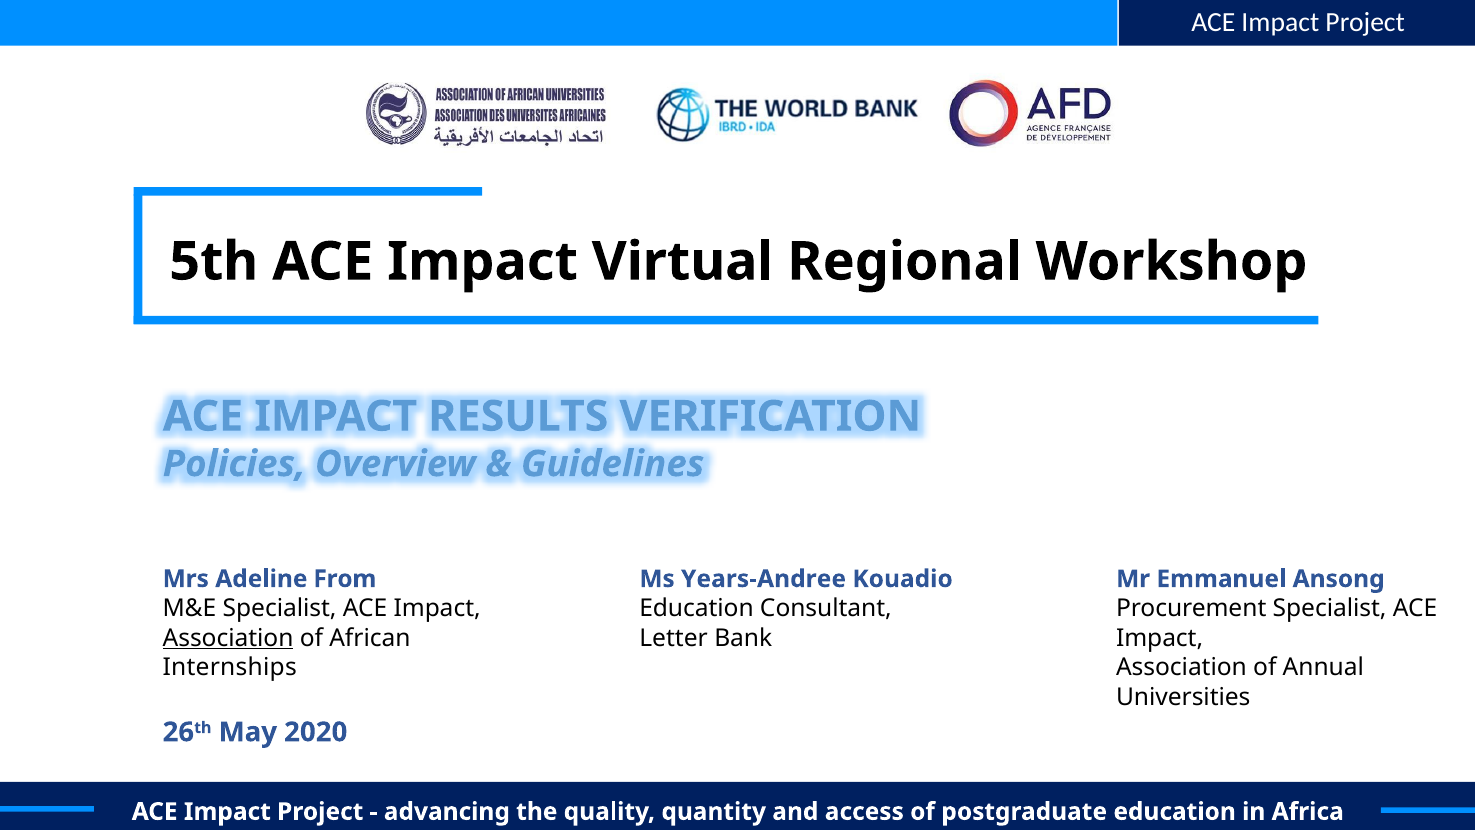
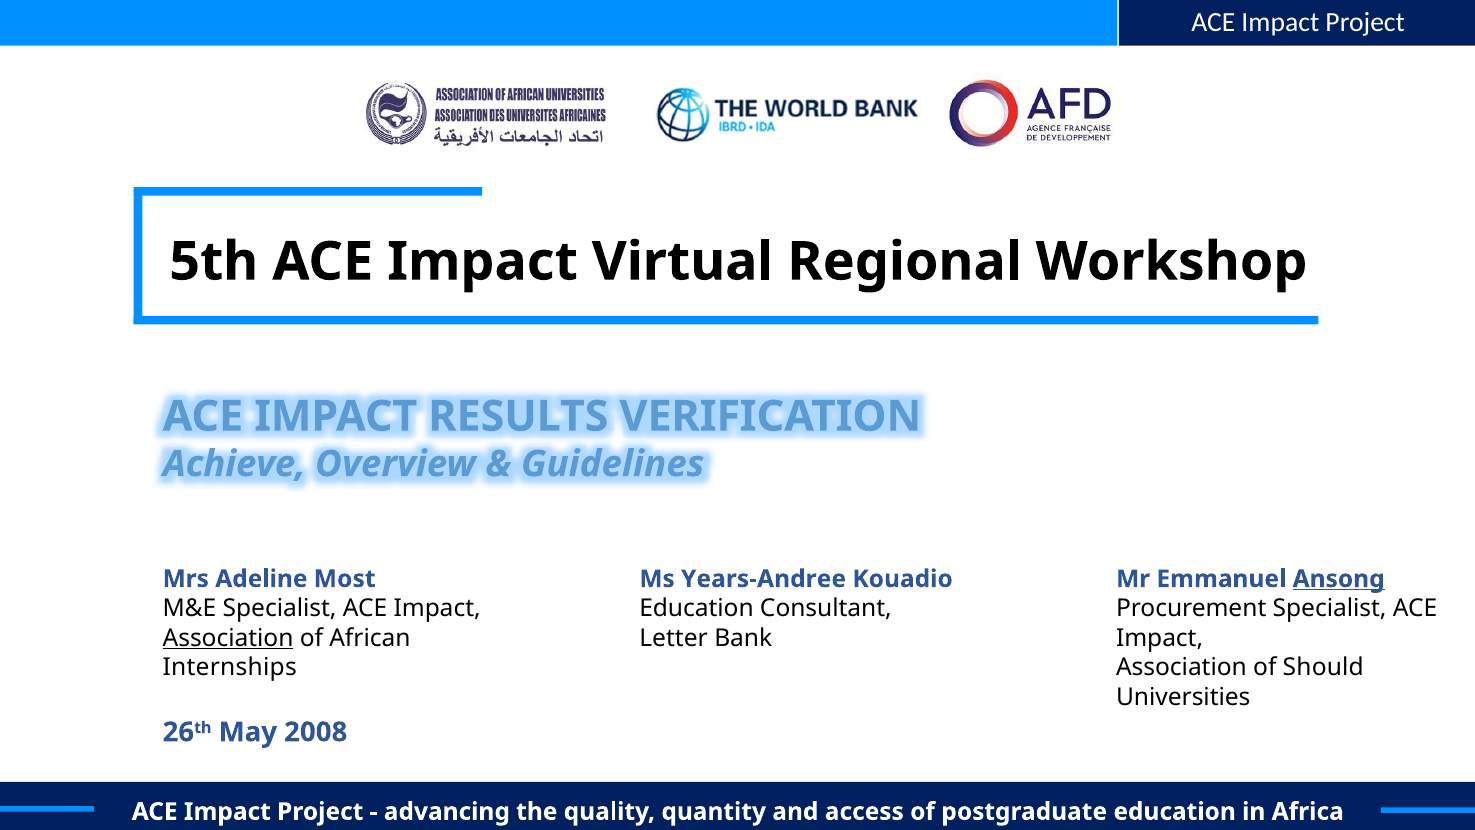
Policies: Policies -> Achieve (234, 464)
From: From -> Most (345, 579)
Ansong underline: none -> present (1339, 579)
Annual: Annual -> Should (1323, 667)
2020: 2020 -> 2008 (316, 732)
